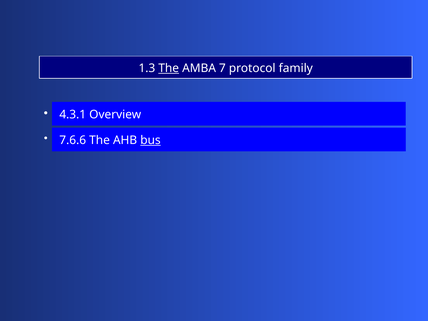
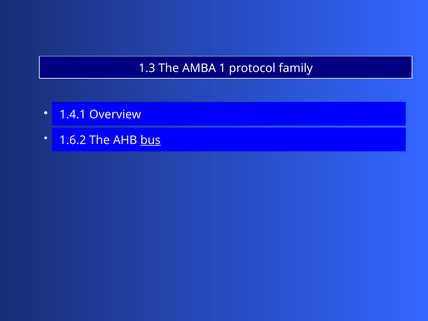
The underline: present -> none (169, 68)
7: 7 -> 1 (222, 68)
4.3.1: 4.3.1 -> 1.4.1 (73, 115)
7.6.6: 7.6.6 -> 1.6.2 (73, 140)
